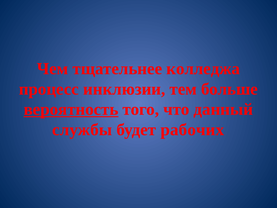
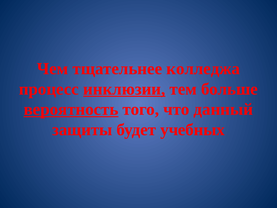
инклюзии underline: none -> present (124, 89)
службы: службы -> защиты (82, 130)
рабочих: рабочих -> учебных (193, 130)
